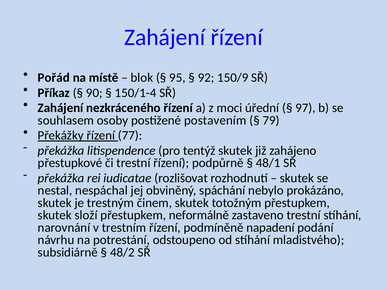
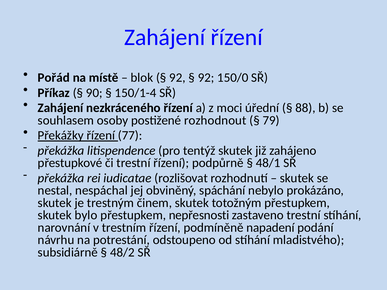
95: 95 -> 92 (177, 78)
150/9: 150/9 -> 150/0 (233, 78)
97: 97 -> 88 (305, 108)
postavením: postavením -> rozhodnout (215, 120)
složí: složí -> bylo (86, 215)
neformálně: neformálně -> nepřesnosti (199, 215)
